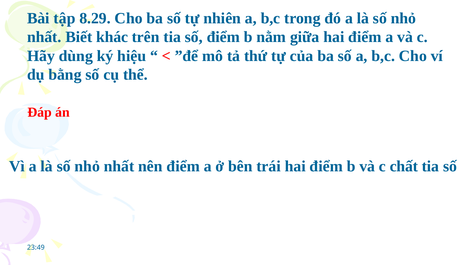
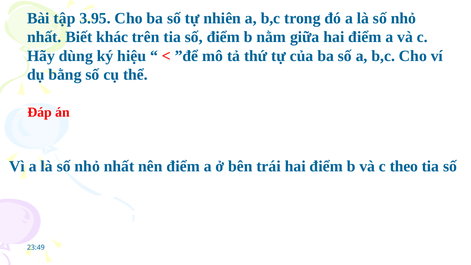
8.29: 8.29 -> 3.95 (95, 18)
chất: chất -> theo (404, 166)
